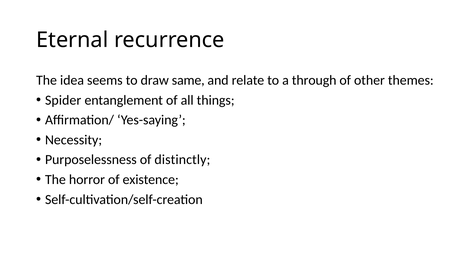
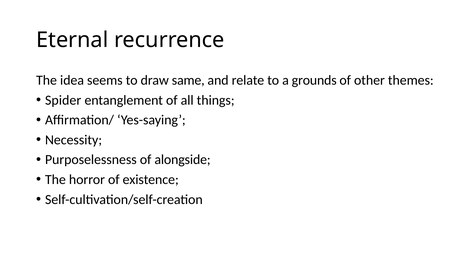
through: through -> grounds (314, 80)
distinctly: distinctly -> alongside (183, 159)
